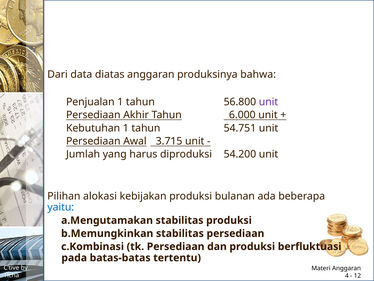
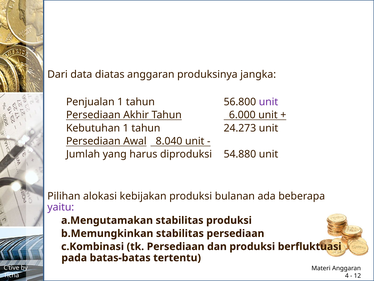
bahwa: bahwa -> jangka (258, 74)
54.751: 54.751 -> 24.273 (240, 128)
3.715: 3.715 -> 8.040 (169, 141)
54.200: 54.200 -> 54.880 (240, 154)
yaitu colour: blue -> purple (61, 207)
